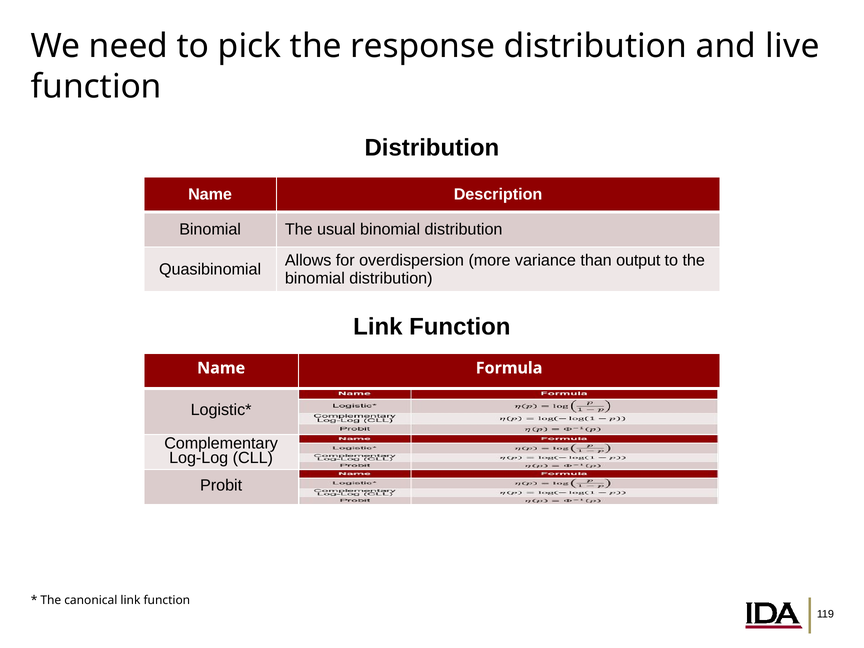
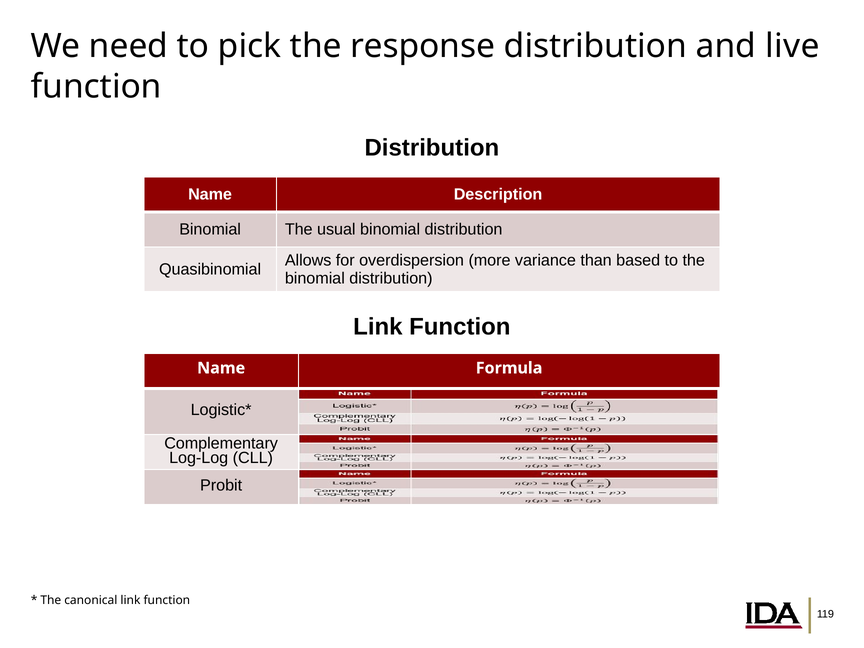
output: output -> based (638, 260)
